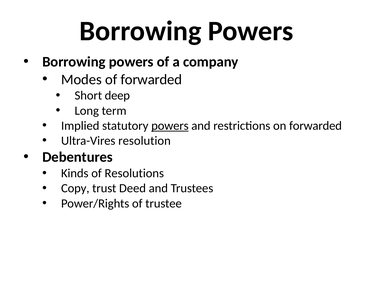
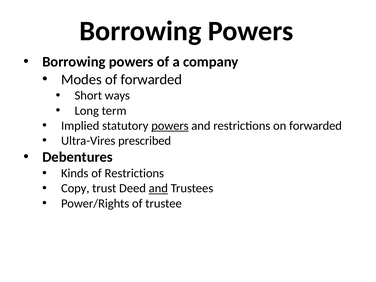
deep: deep -> ways (117, 96)
resolution: resolution -> prescribed (145, 141)
of Resolutions: Resolutions -> Restrictions (134, 173)
and underline: none -> present (158, 188)
